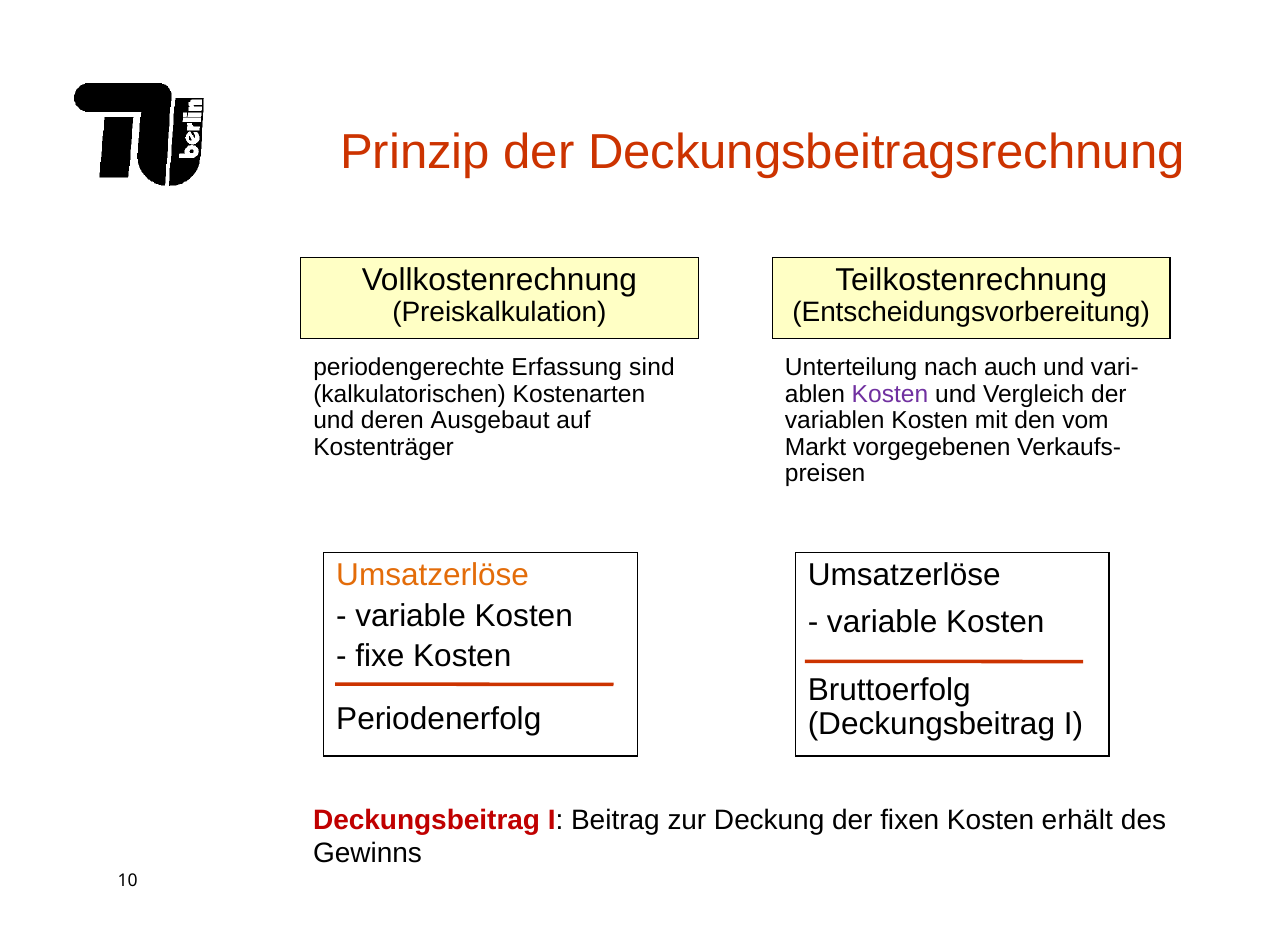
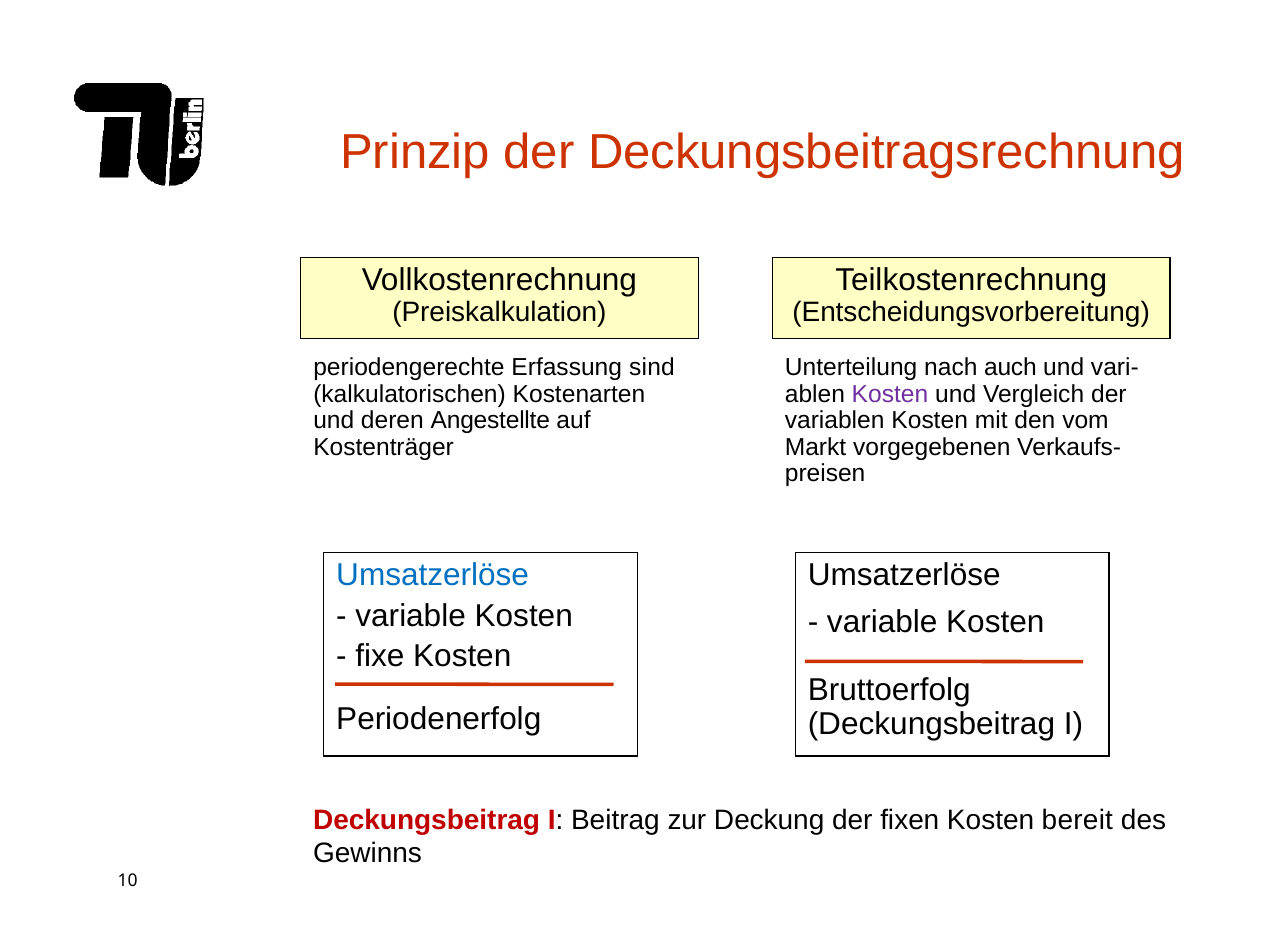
Ausgebaut: Ausgebaut -> Angestellte (490, 421)
Umsatzerlöse colour: orange -> blue (433, 576)
erhält: erhält -> bereit (1077, 820)
